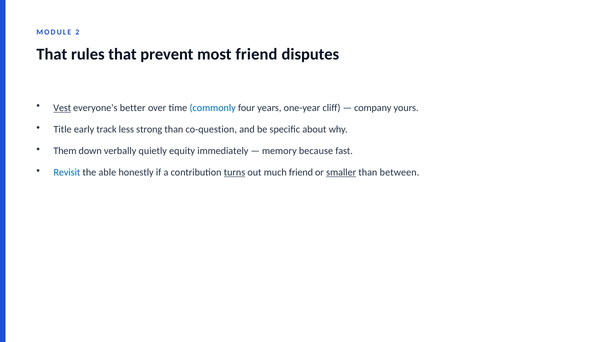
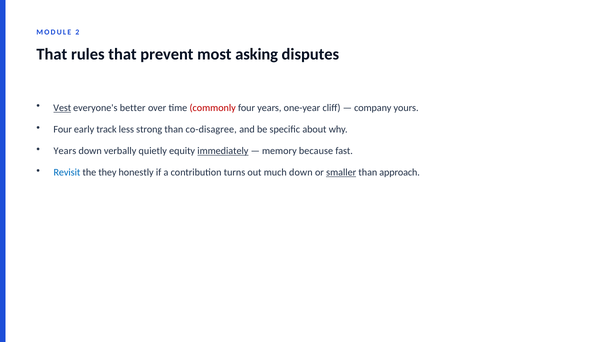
most friend: friend -> asking (257, 54)
commonly colour: blue -> red (213, 108)
Title: Title -> Four (63, 129)
co-question: co-question -> co-disagree (211, 129)
Them: Them -> Years (65, 151)
immediately underline: none -> present (223, 151)
able: able -> they (107, 172)
turns underline: present -> none (235, 172)
much friend: friend -> down (301, 172)
between: between -> approach (400, 172)
